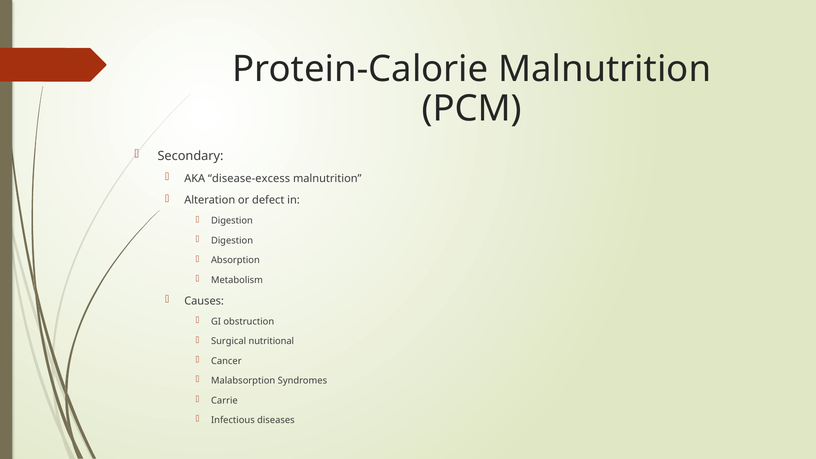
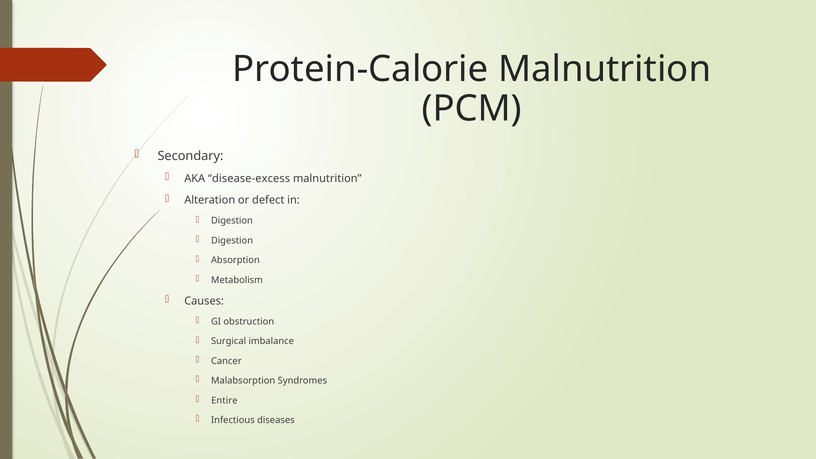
nutritional: nutritional -> imbalance (271, 341)
Carrie: Carrie -> Entire (224, 401)
